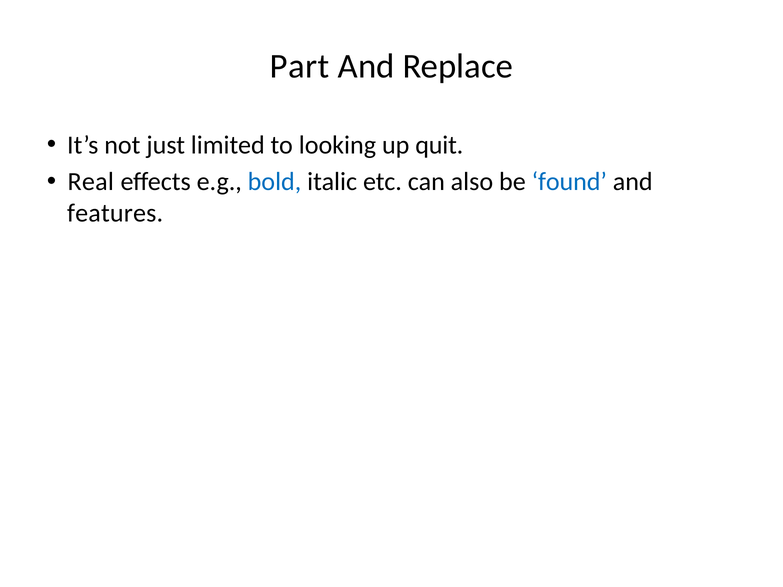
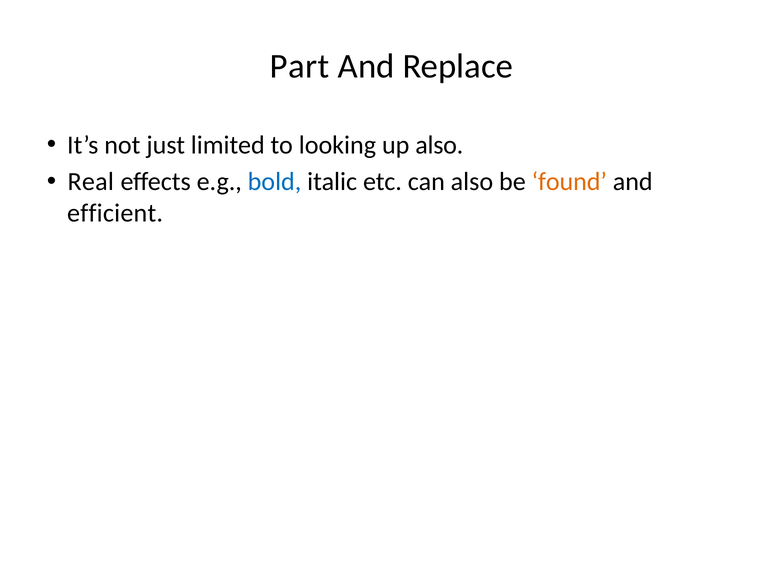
up quit: quit -> also (439, 145)
found colour: blue -> orange (569, 182)
features: features -> efficient (115, 213)
